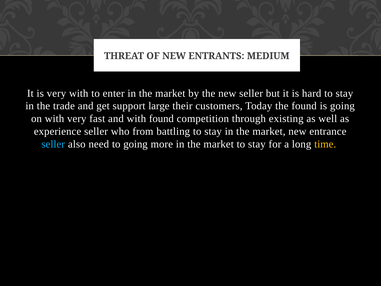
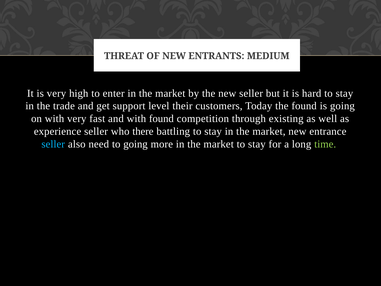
very with: with -> high (79, 93)
large: large -> level (159, 106)
from: from -> there (143, 131)
time colour: yellow -> light green (325, 144)
